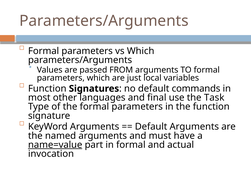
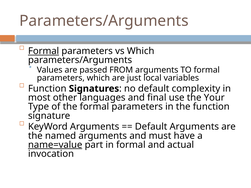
Formal underline: none -> present (44, 51)
commands: commands -> complexity (196, 89)
Task: Task -> Your (214, 98)
